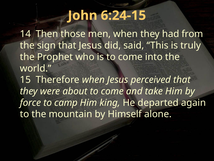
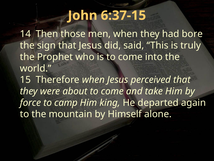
6:24-15: 6:24-15 -> 6:37-15 (123, 15)
from: from -> bore (192, 34)
